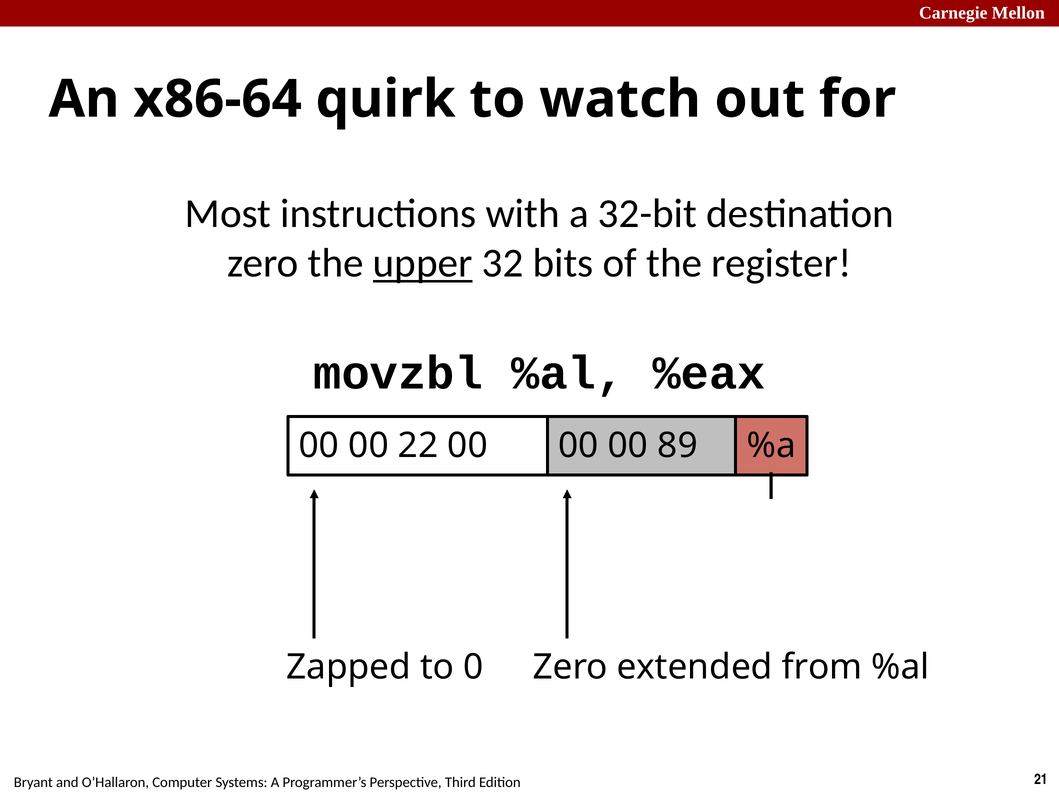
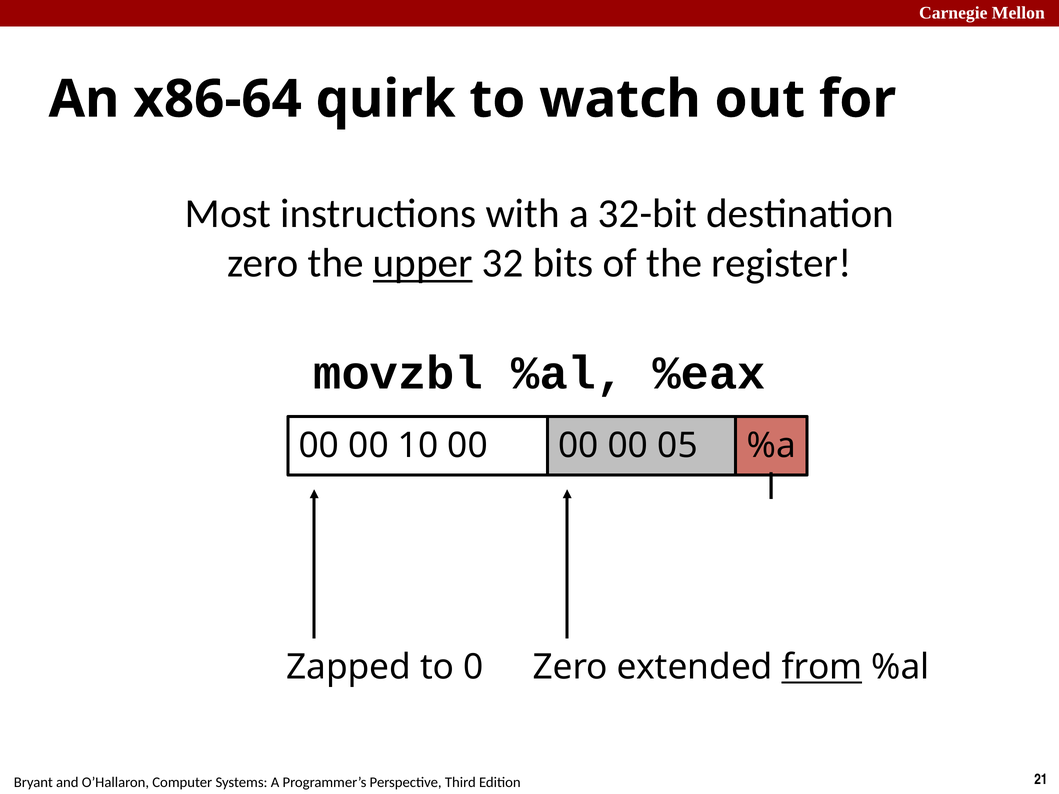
22: 22 -> 10 (418, 446)
89: 89 -> 05 (678, 446)
from underline: none -> present (822, 667)
